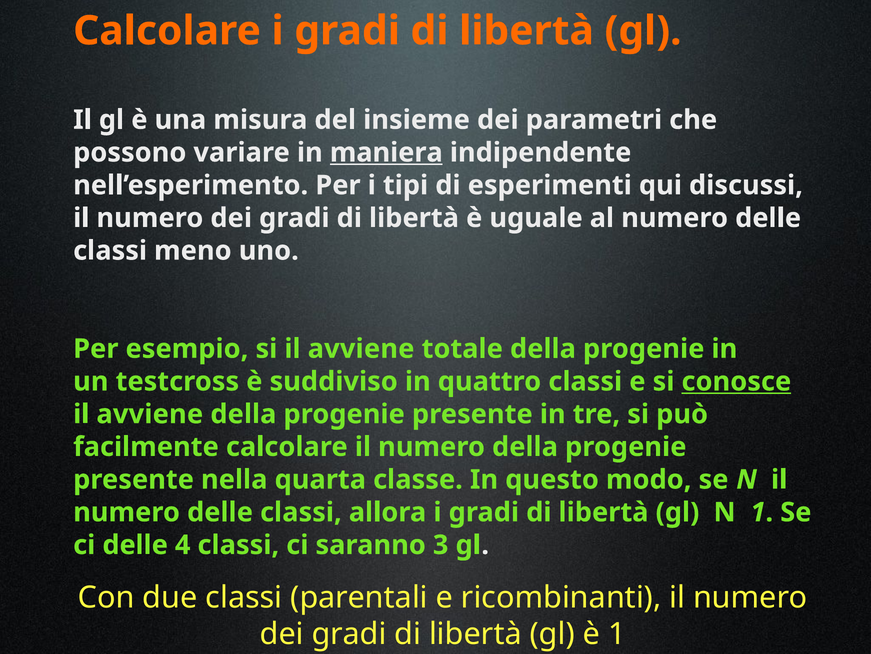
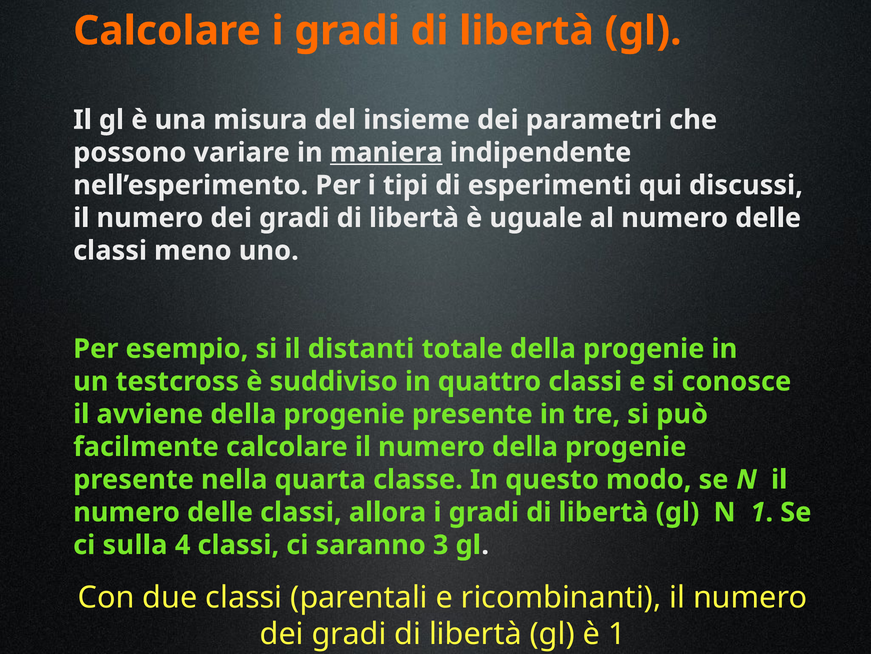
si il avviene: avviene -> distanti (361, 348)
conosce underline: present -> none (736, 381)
ci delle: delle -> sulla (135, 544)
